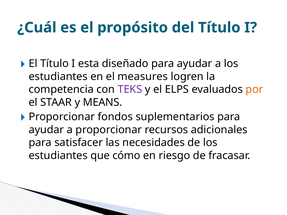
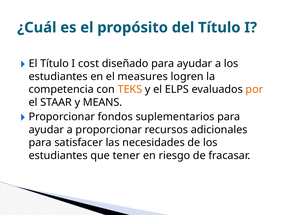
esta: esta -> cost (89, 64)
TEKS colour: purple -> orange (130, 90)
cómo: cómo -> tener (126, 156)
